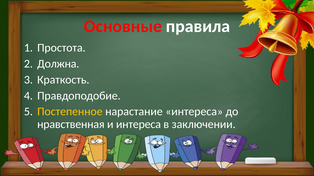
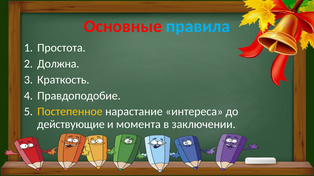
правила colour: white -> light blue (198, 26)
нравственная: нравственная -> действующие (71, 125)
и интереса: интереса -> момента (138, 125)
